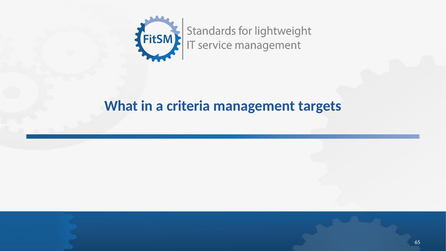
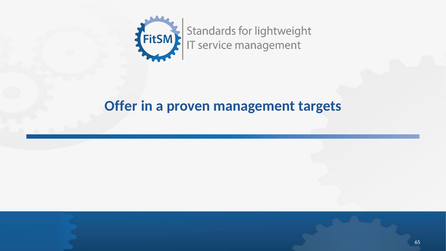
What: What -> Offer (121, 106)
criteria: criteria -> proven (188, 106)
